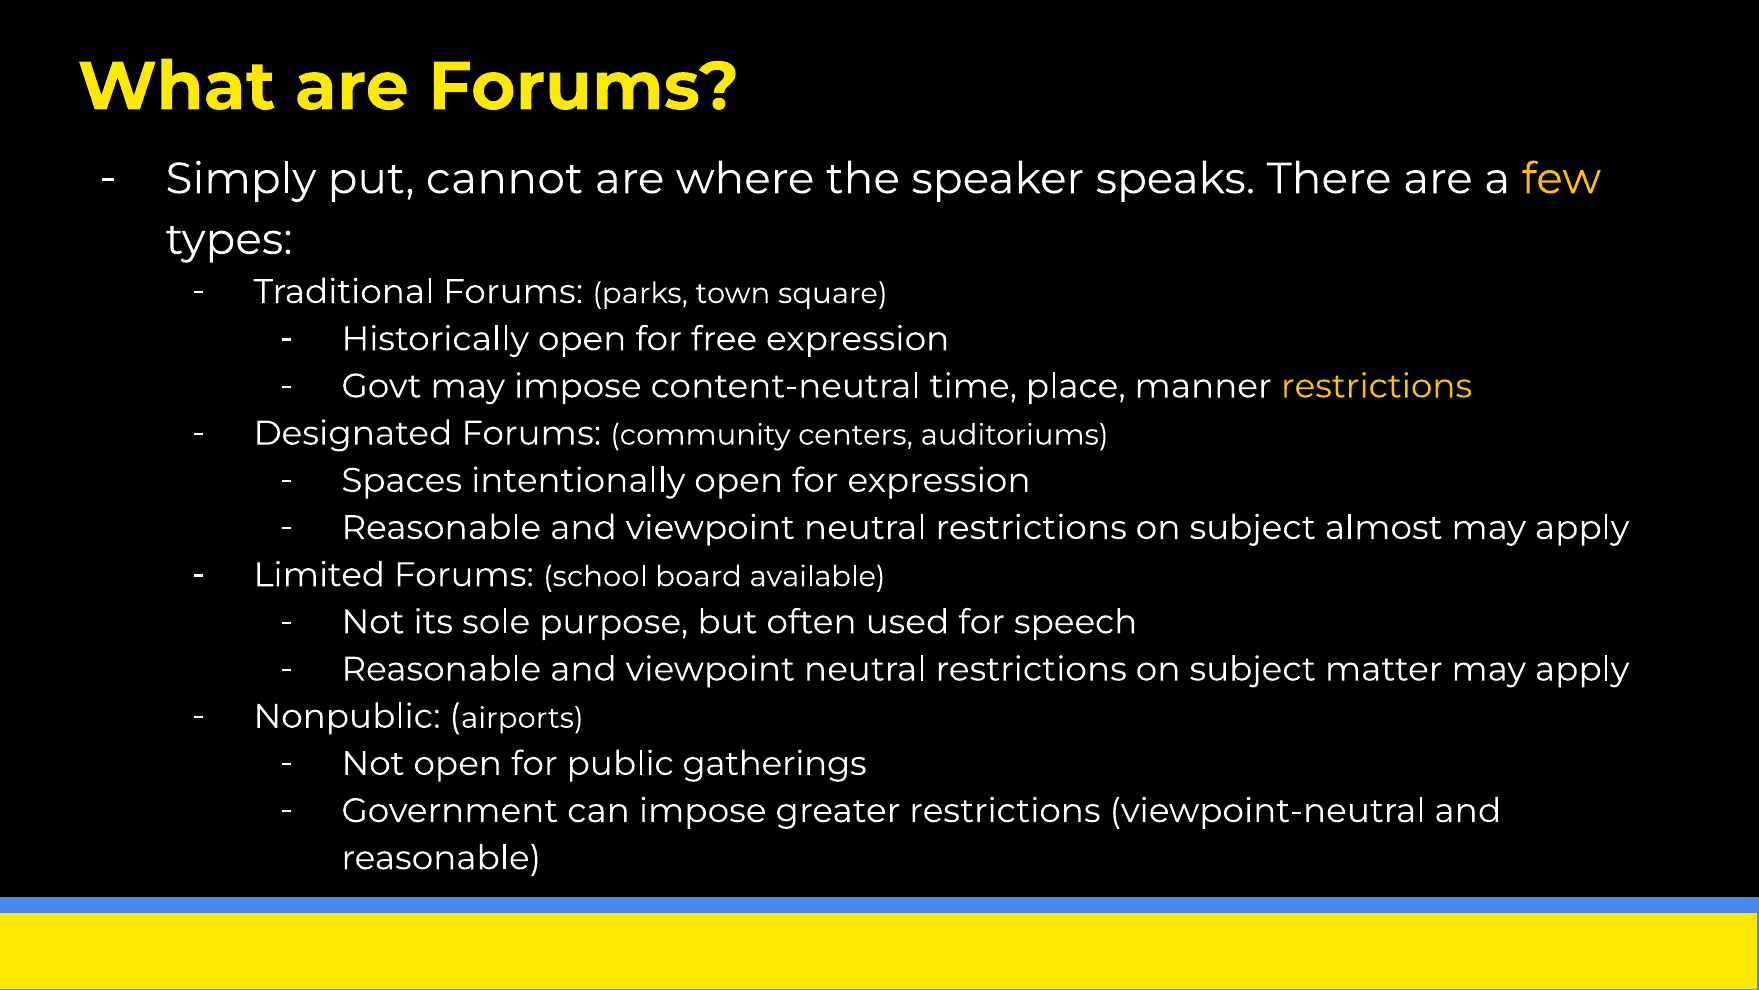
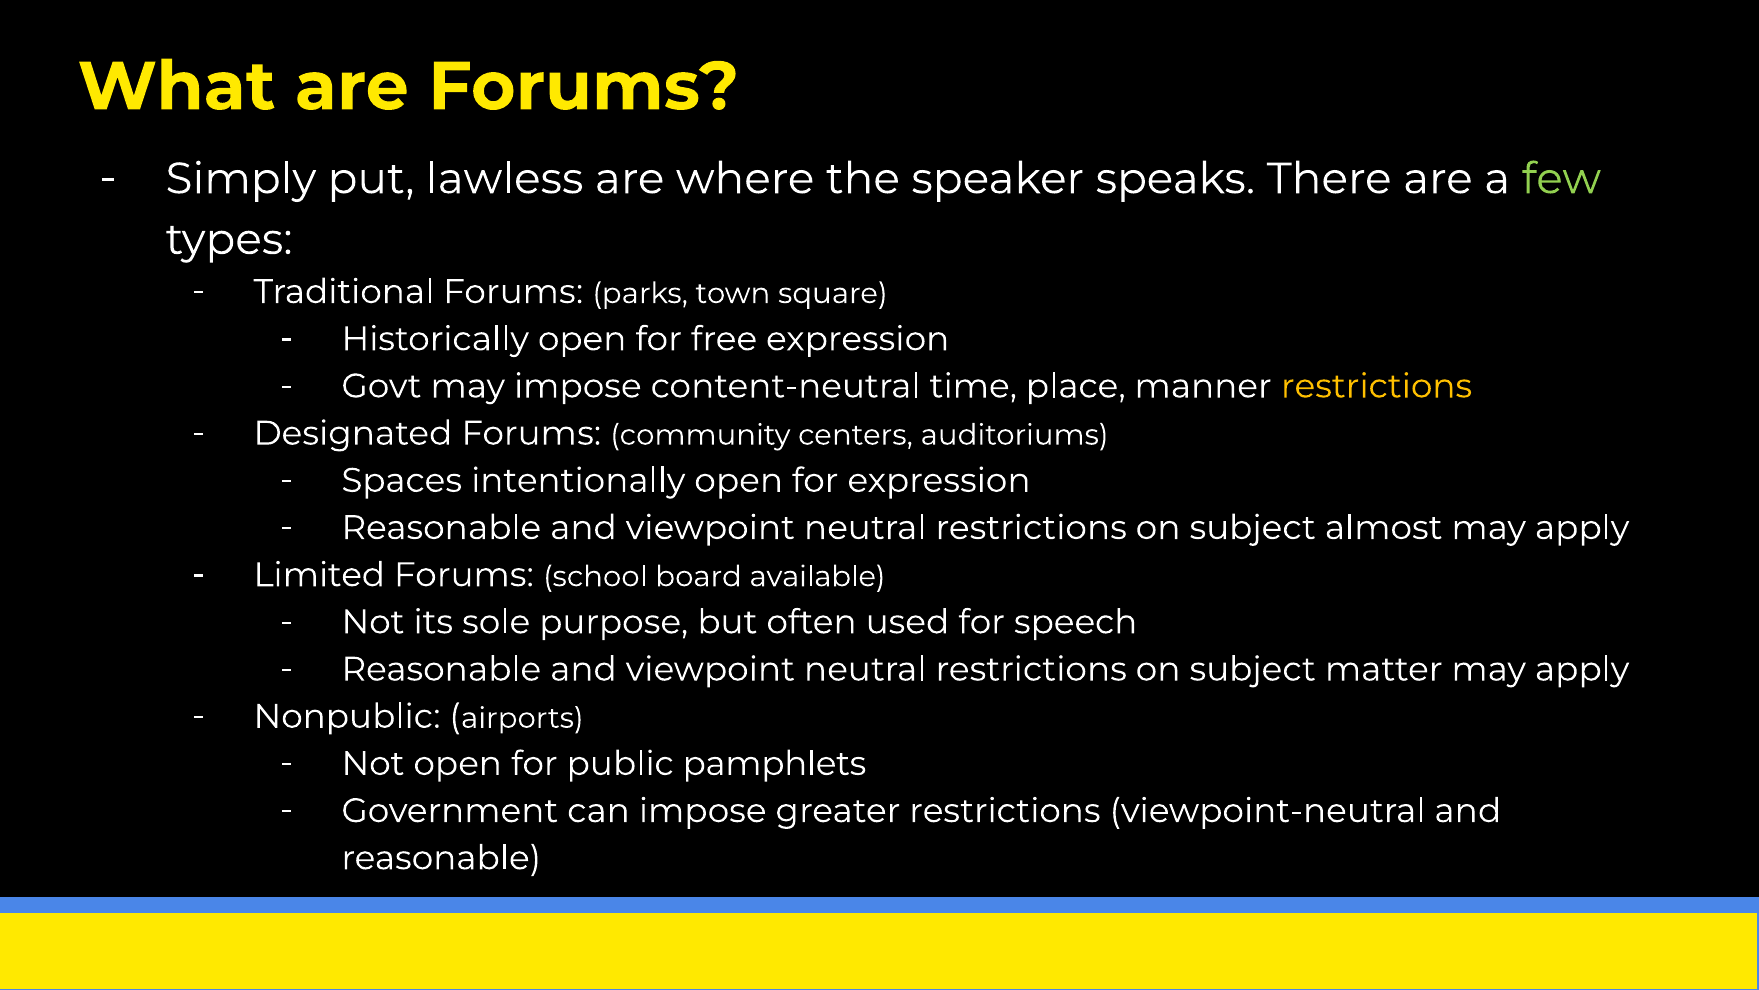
cannot: cannot -> lawless (505, 179)
few colour: yellow -> light green (1561, 179)
gatherings: gatherings -> pamphlets (774, 763)
